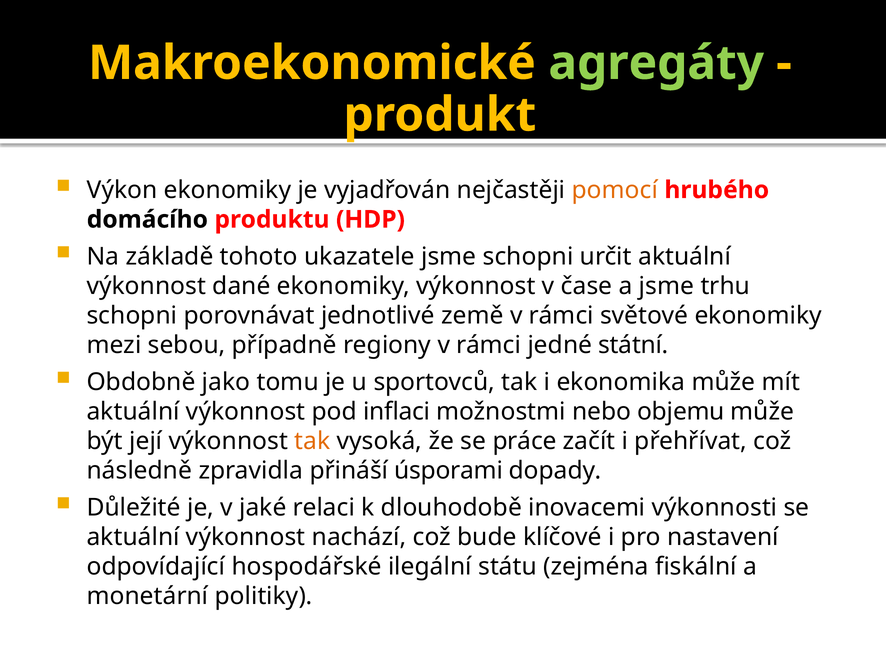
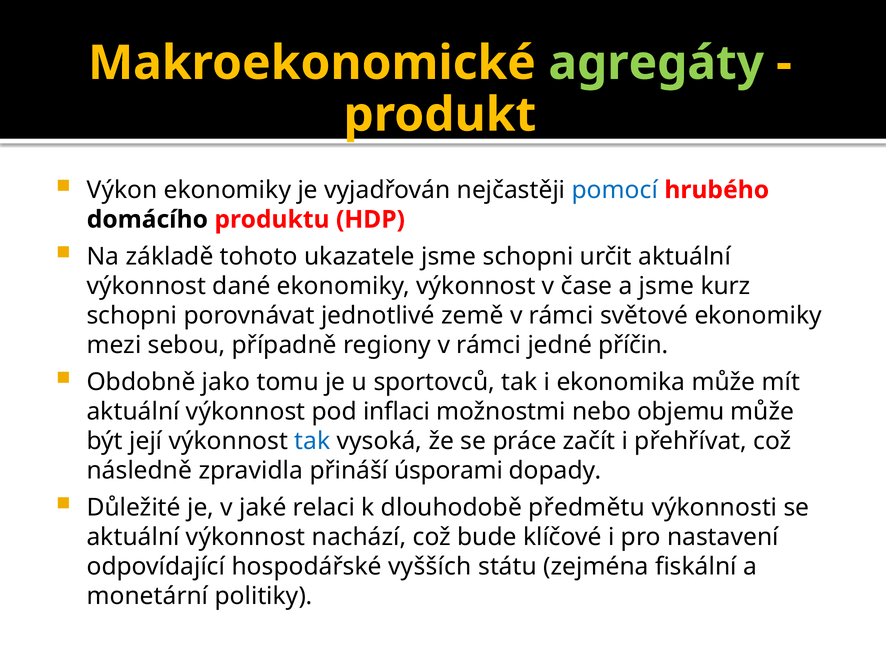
pomocí colour: orange -> blue (615, 190)
trhu: trhu -> kurz (725, 286)
státní: státní -> příčin (633, 345)
tak colour: orange -> blue (312, 441)
inovacemi: inovacemi -> předmětu (587, 508)
ilegální: ilegální -> vyšších (430, 567)
